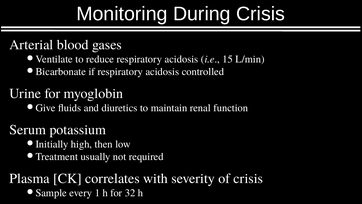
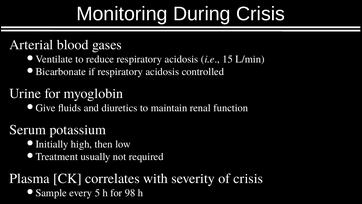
1: 1 -> 5 (97, 193)
32: 32 -> 98 (130, 193)
